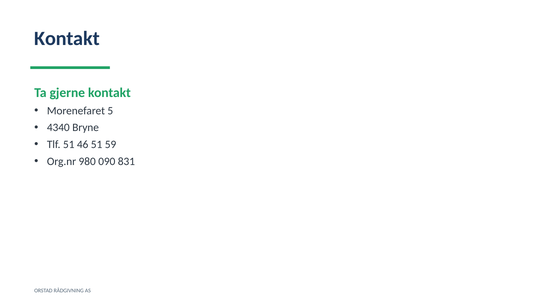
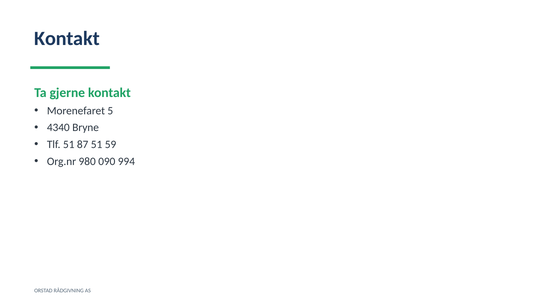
46: 46 -> 87 (83, 145)
831: 831 -> 994 (126, 161)
